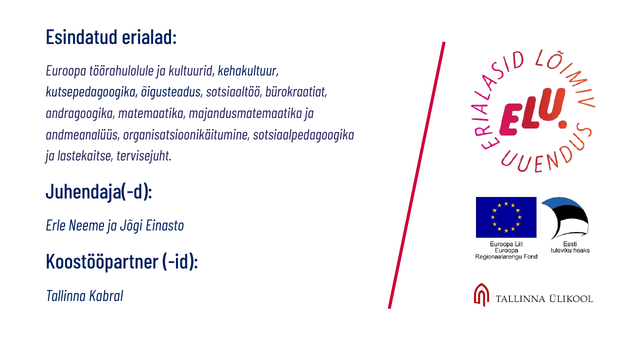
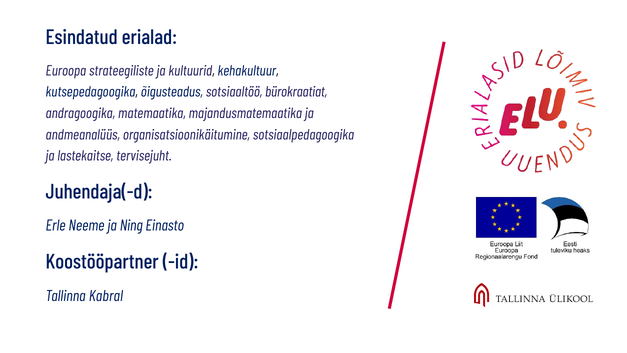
töörahulolule: töörahulolule -> strateegiliste (121, 71)
Jõgi: Jõgi -> Ning (131, 226)
